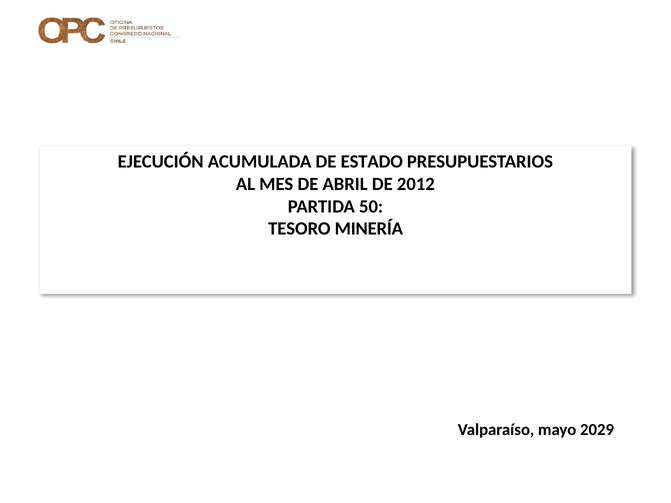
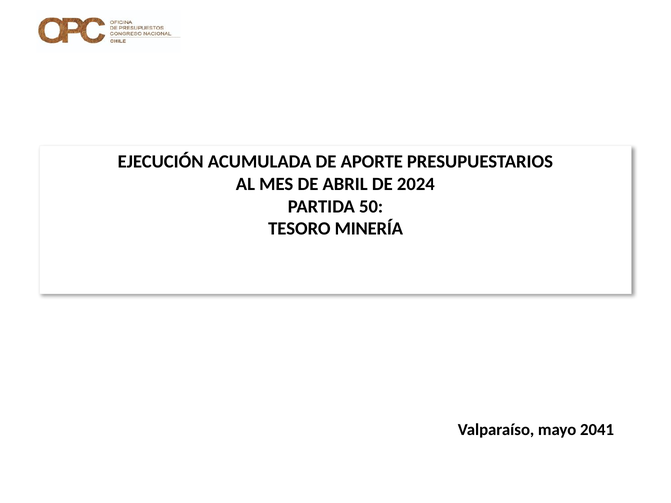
ESTADO: ESTADO -> APORTE (372, 162)
2012: 2012 -> 2024 (416, 184)
2029: 2029 -> 2041 (597, 430)
